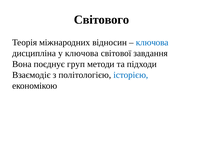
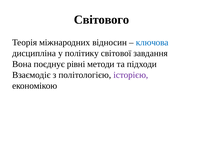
у ключова: ключова -> політику (82, 53)
груп: груп -> рівні (76, 64)
історією colour: blue -> purple (131, 75)
